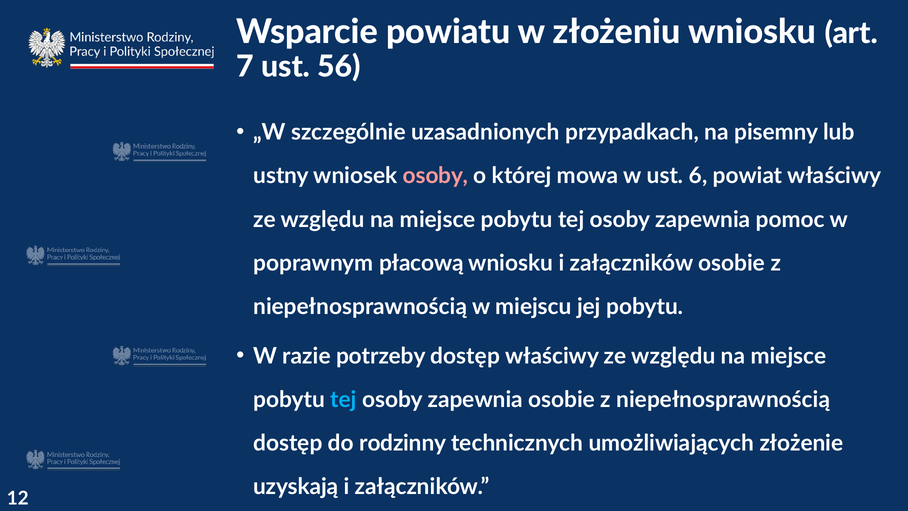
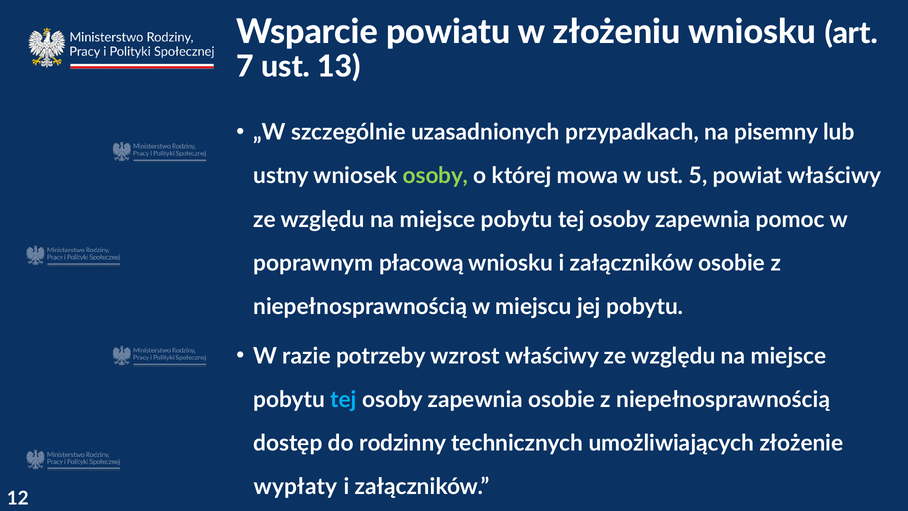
56: 56 -> 13 (339, 67)
osoby colour: pink -> light green (436, 176)
6: 6 -> 5 (698, 176)
potrzeby dostęp: dostęp -> wzrost (465, 356)
uzyskają: uzyskają -> wypłaty (296, 487)
